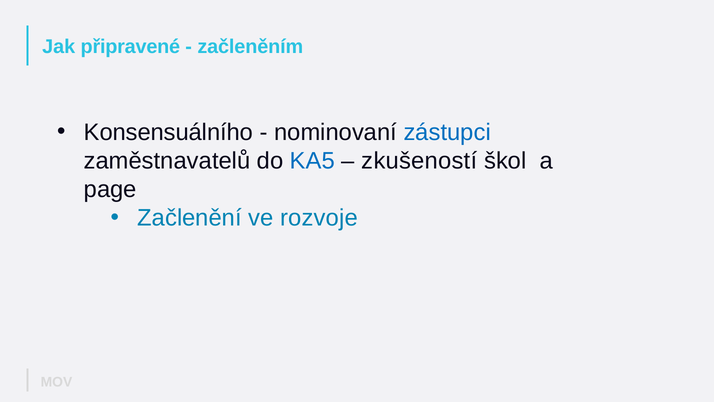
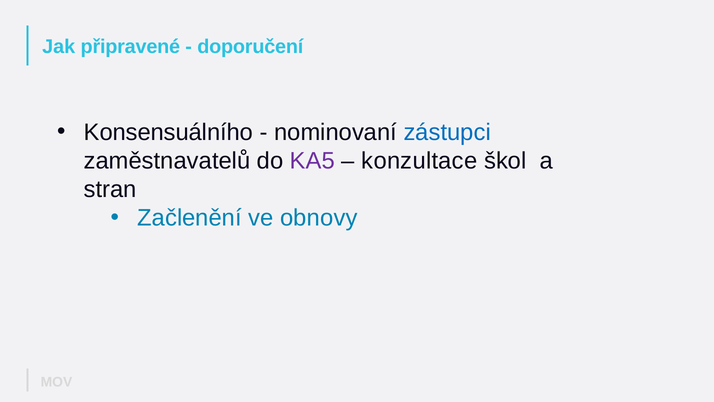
začleněním: začleněním -> doporučení (250, 47)
KA5 colour: blue -> purple (312, 161)
zkušeností: zkušeností -> konzultace (419, 161)
page: page -> stran (110, 189)
rozvoje: rozvoje -> obnovy (319, 218)
